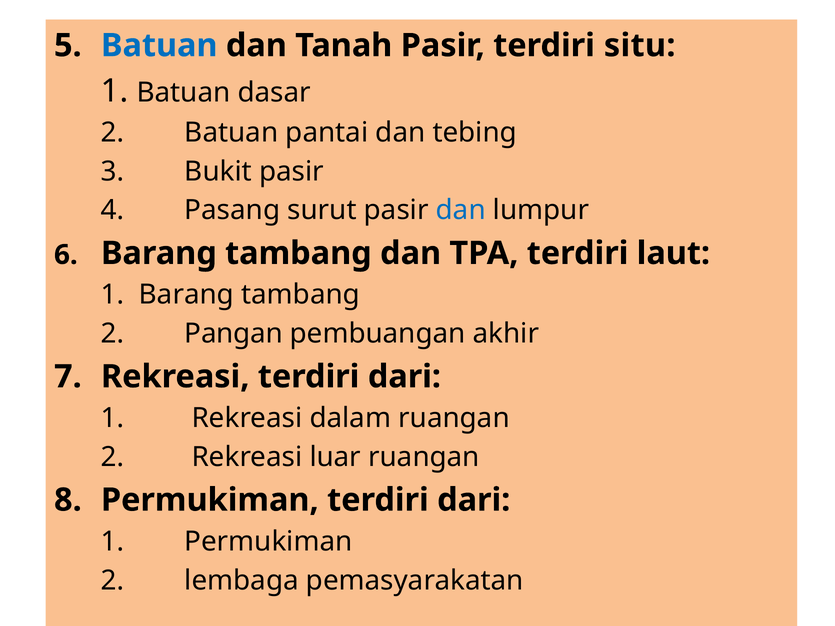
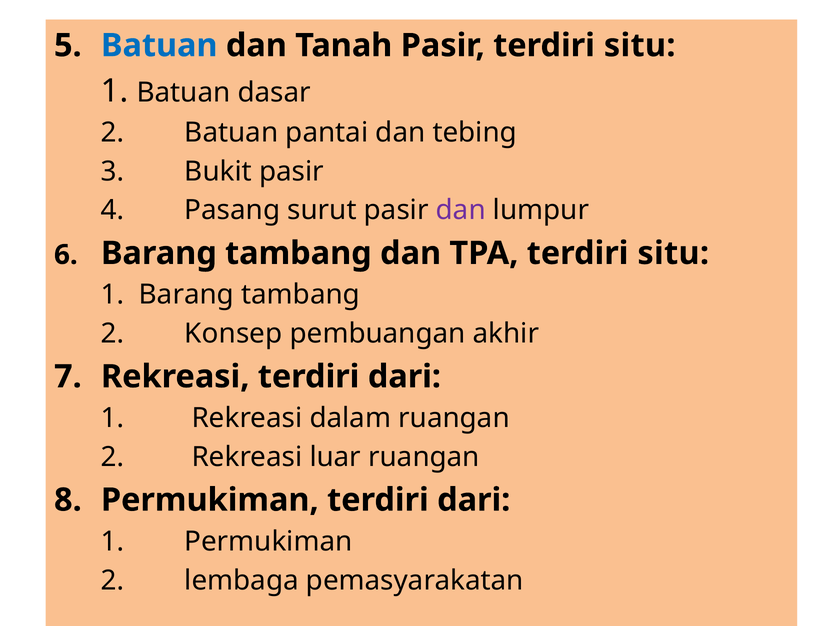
dan colour: blue -> purple (461, 210)
TPA terdiri laut: laut -> situ (673, 253)
Pangan: Pangan -> Konsep (233, 334)
